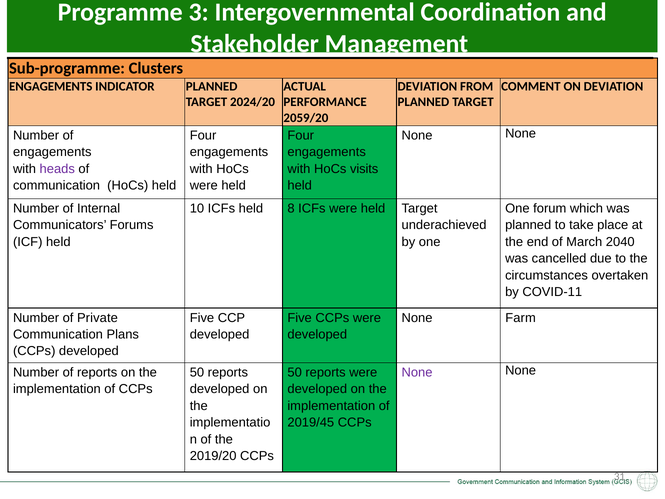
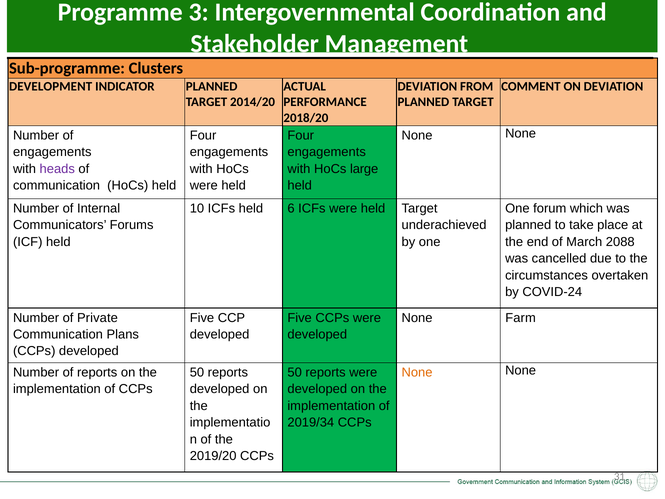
ENGAGEMENTS: ENGAGEMENTS -> DEVELOPMENT (51, 86)
2024/20: 2024/20 -> 2014/20 (253, 102)
2059/20: 2059/20 -> 2018/20 (306, 118)
visits: visits -> large (364, 169)
8: 8 -> 6 (291, 208)
2040: 2040 -> 2088 (620, 242)
COVID-11: COVID-11 -> COVID-24 (552, 292)
None colour: purple -> orange (417, 372)
2019/45: 2019/45 -> 2019/34 (311, 422)
